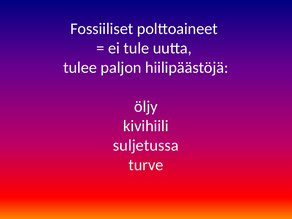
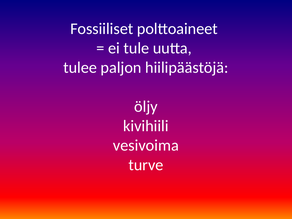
suljetussa: suljetussa -> vesivoima (146, 145)
